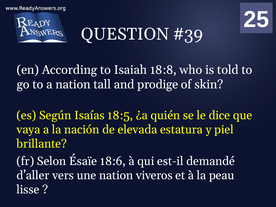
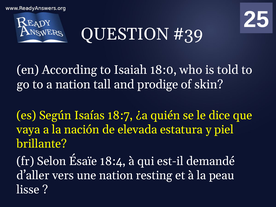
18:8: 18:8 -> 18:0 (163, 70)
18:5: 18:5 -> 18:7 (120, 115)
18:6: 18:6 -> 18:4 (113, 161)
viveros: viveros -> resting (154, 175)
